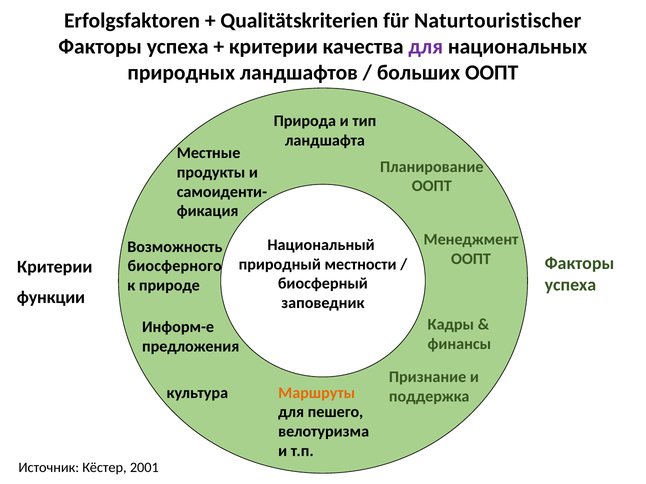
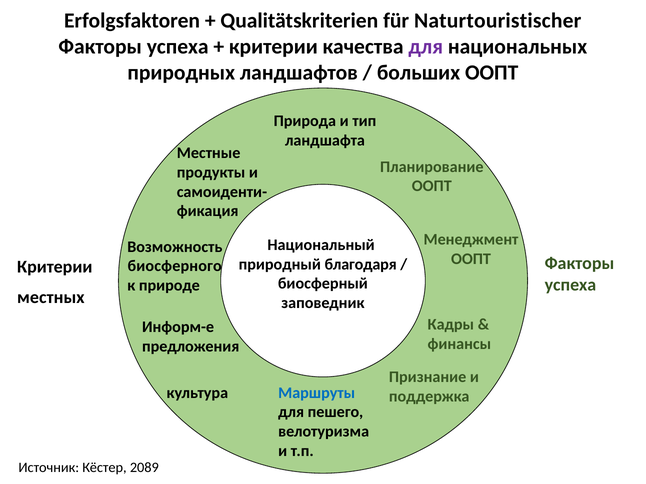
местности: местности -> благодаря (361, 264)
функции: функции -> местных (51, 298)
Маршруты colour: orange -> blue (317, 393)
2001: 2001 -> 2089 (144, 468)
